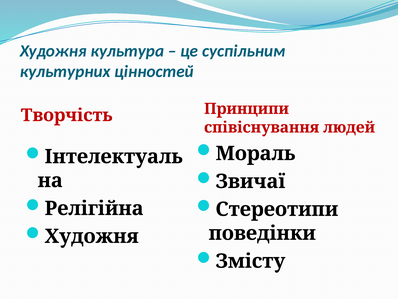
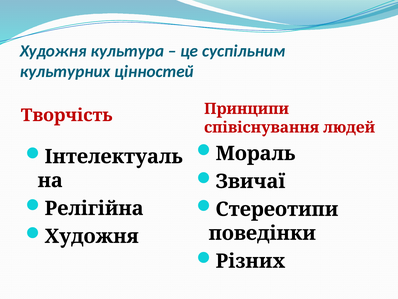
Змісту: Змісту -> Різних (250, 261)
